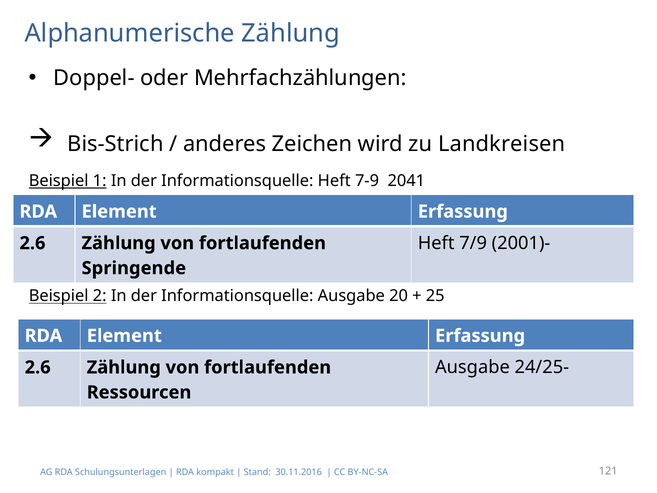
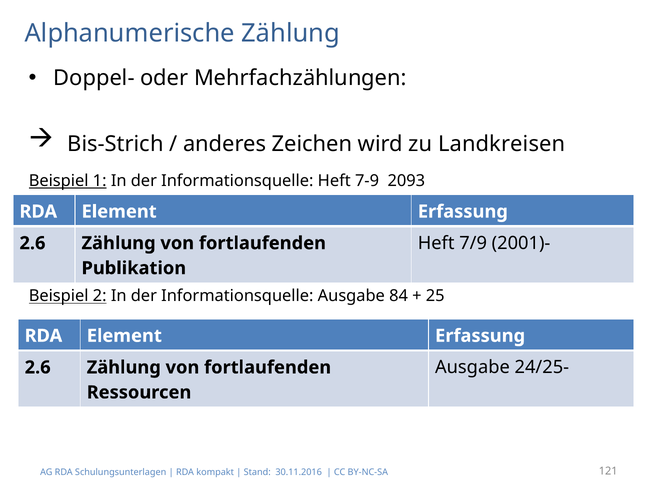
2041: 2041 -> 2093 (406, 181)
Springende: Springende -> Publikation (134, 268)
20: 20 -> 84 (399, 296)
